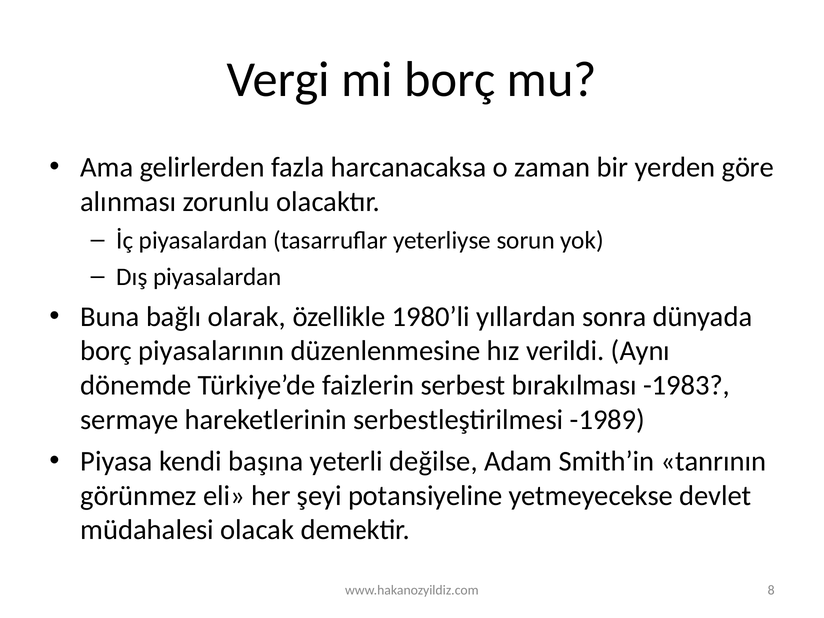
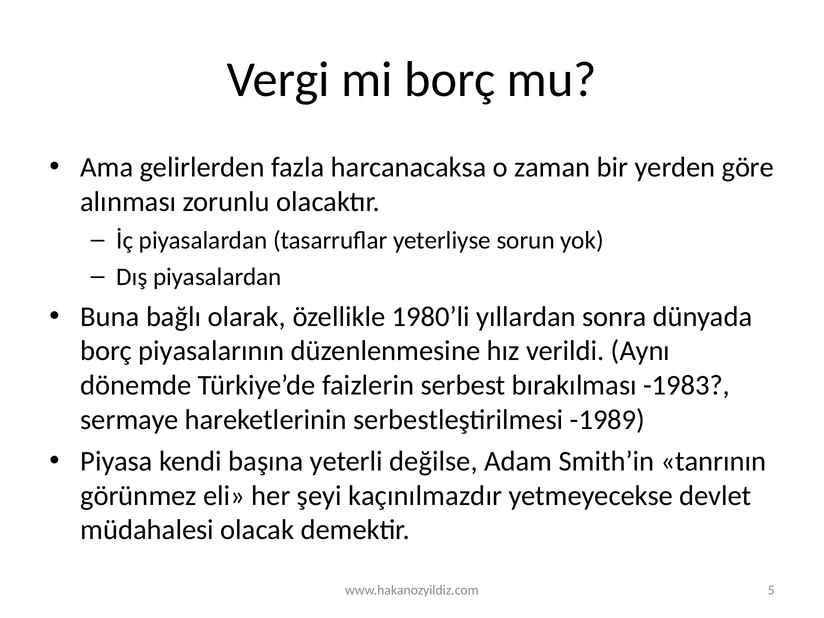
potansiyeline: potansiyeline -> kaçınılmazdır (425, 496)
8: 8 -> 5 (771, 590)
